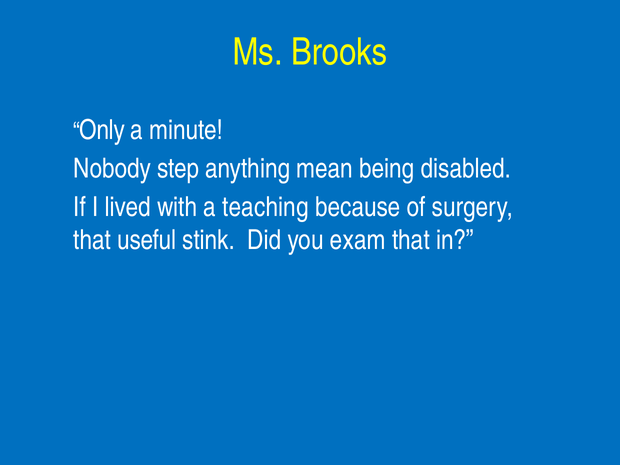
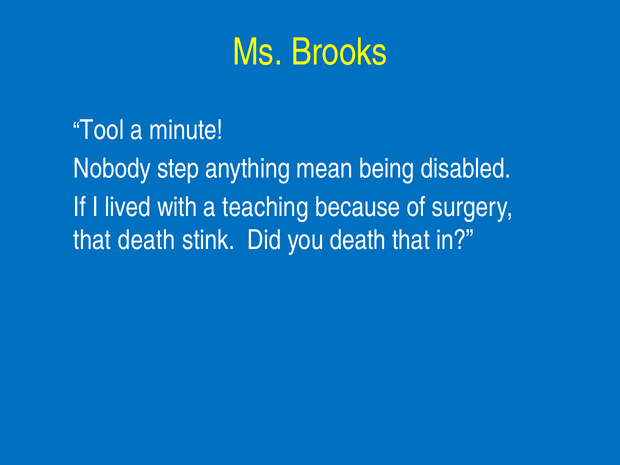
Only: Only -> Tool (102, 130)
that useful: useful -> death (147, 240)
you exam: exam -> death (358, 240)
